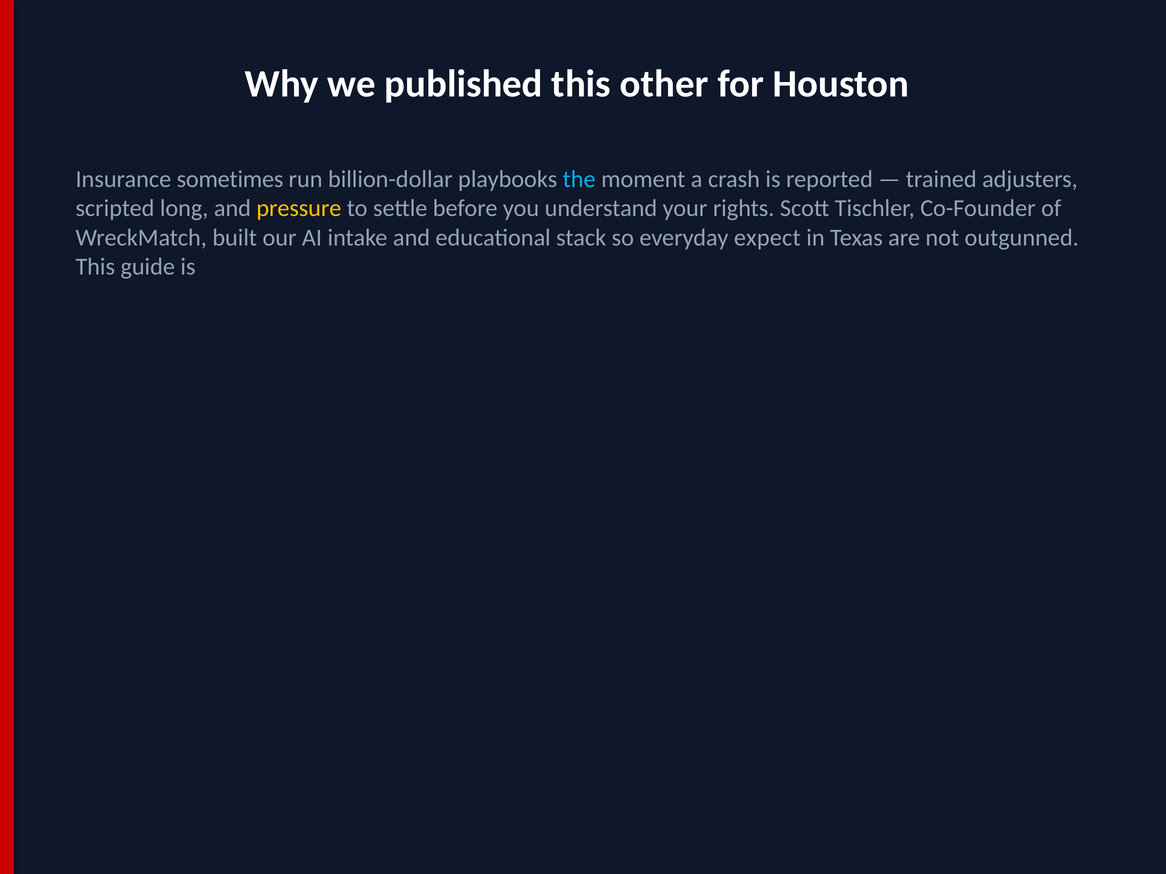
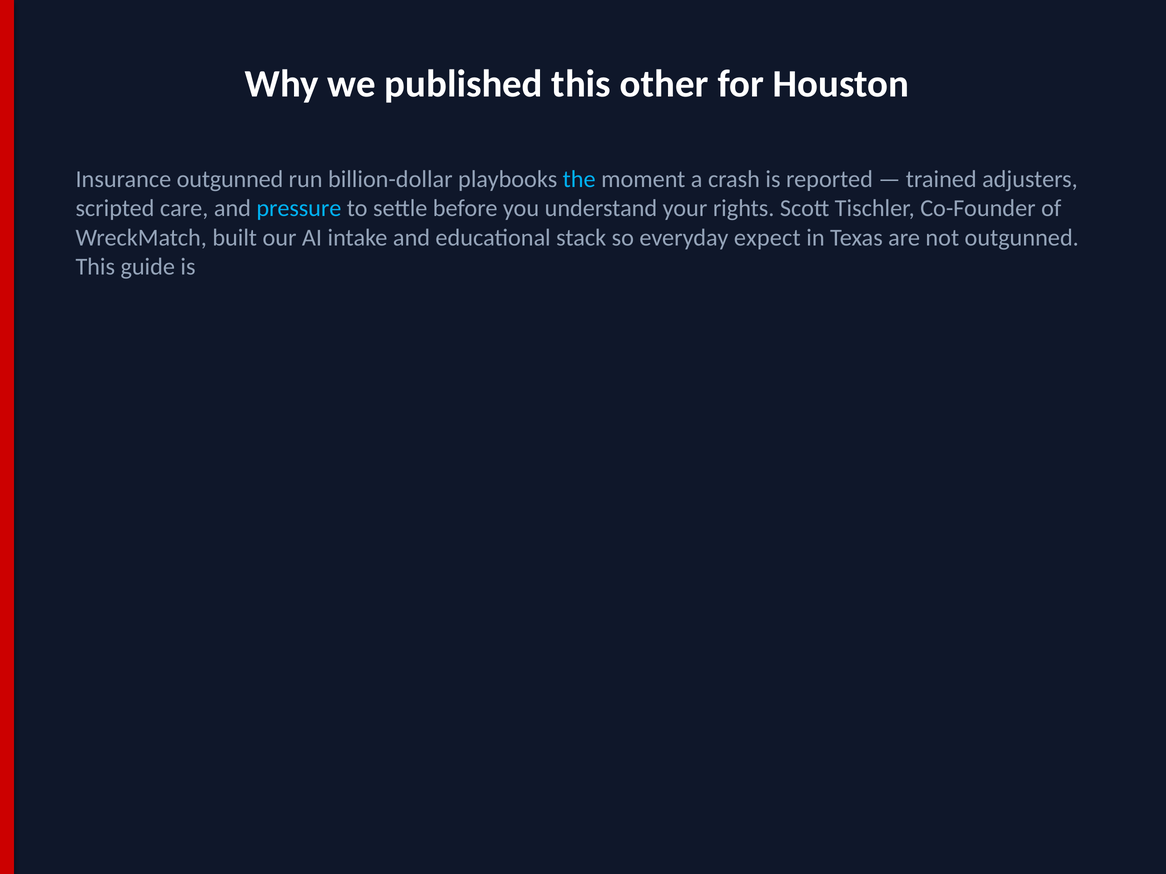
Insurance sometimes: sometimes -> outgunned (230, 179)
long: long -> care (184, 209)
pressure colour: yellow -> light blue (299, 209)
